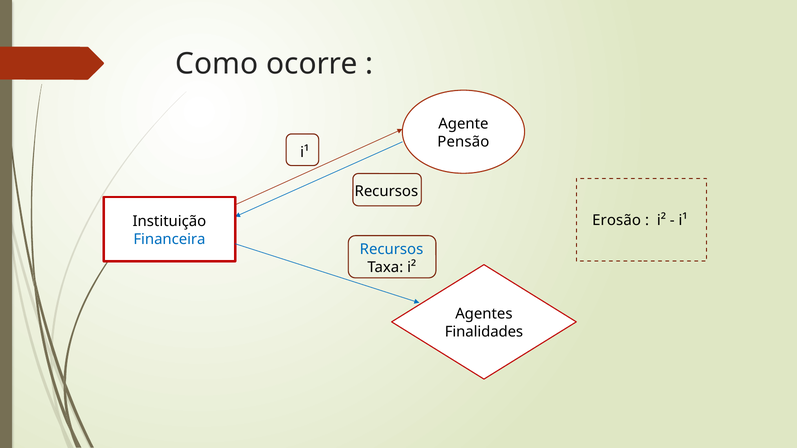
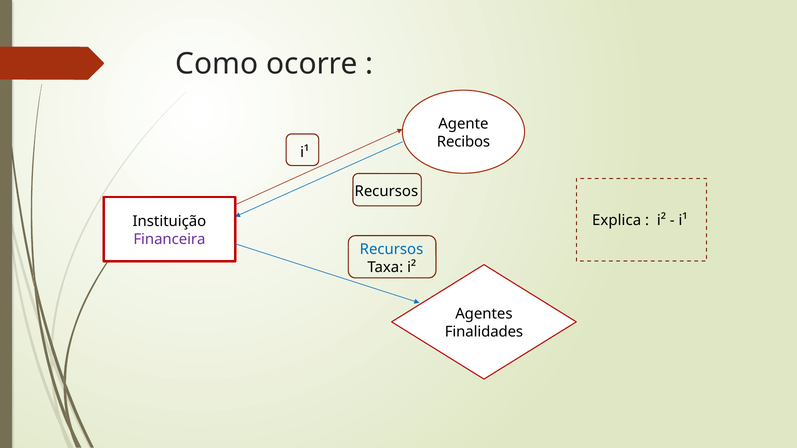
Pensão: Pensão -> Recibos (463, 142)
Erosão: Erosão -> Explica (617, 221)
Financeira colour: blue -> purple (169, 239)
